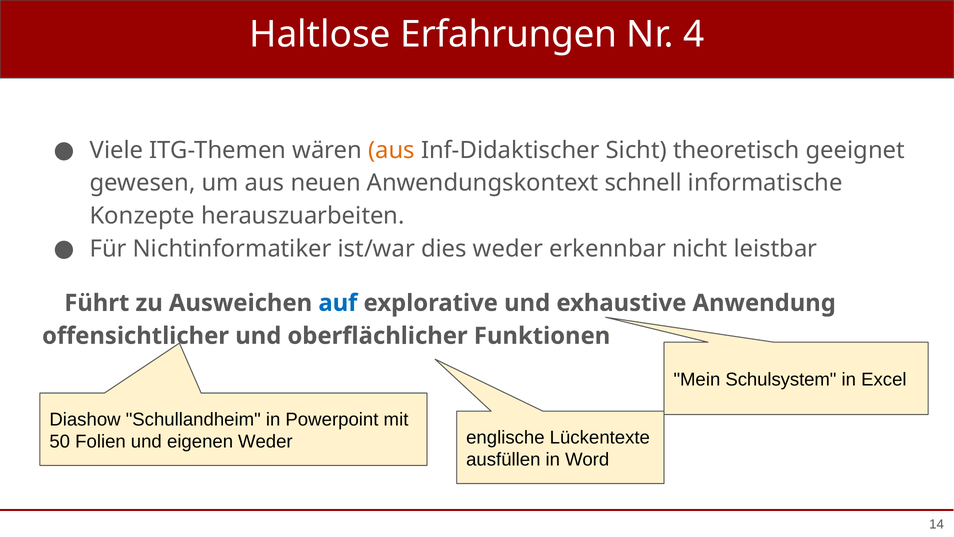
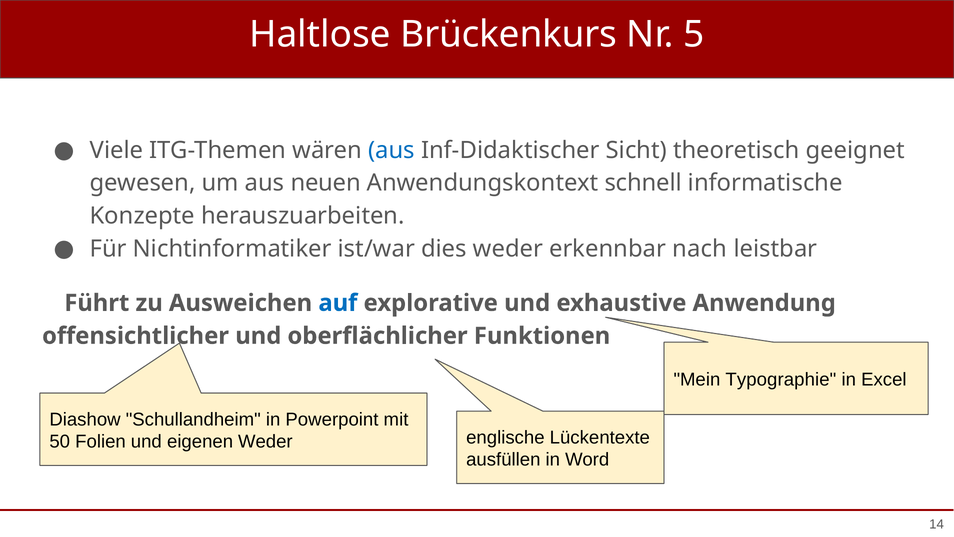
Erfahrungen: Erfahrungen -> Brückenkurs (509, 34)
4: 4 -> 5 (694, 34)
aus colour: orange -> blue (391, 150)
nicht: nicht -> nach (700, 249)
Schulsystem: Schulsystem -> Typographie (781, 379)
